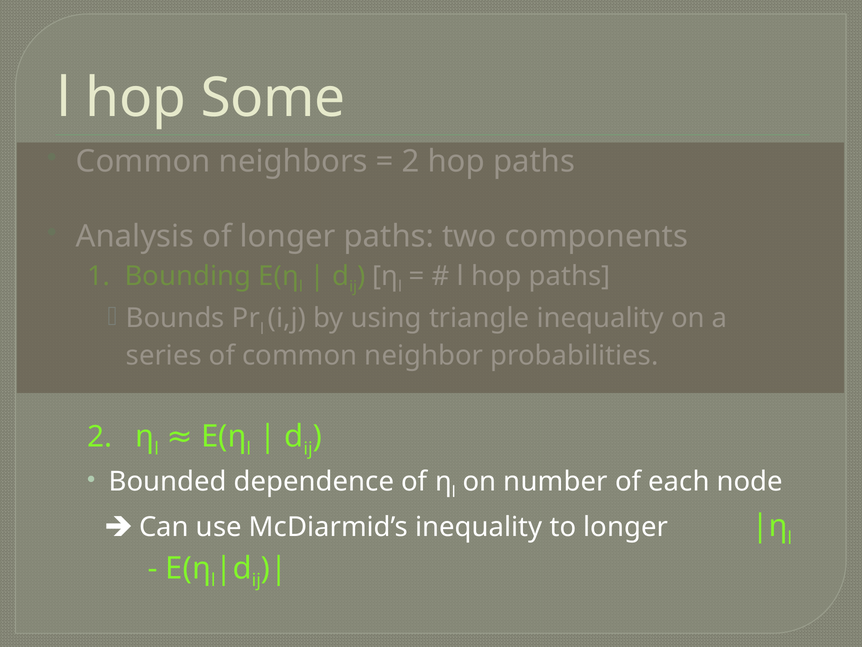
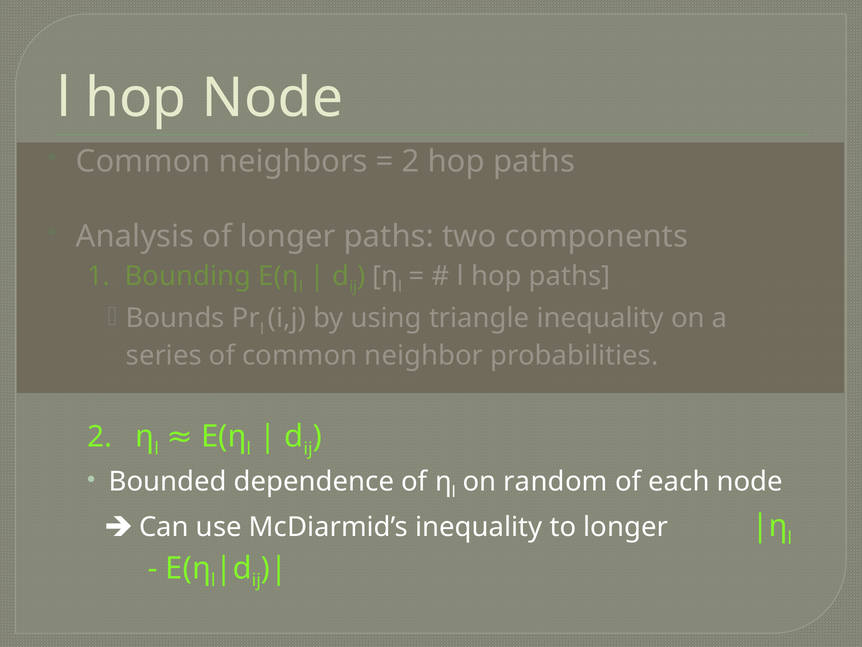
hop Some: Some -> Node (272, 98)
number: number -> random (556, 481)
